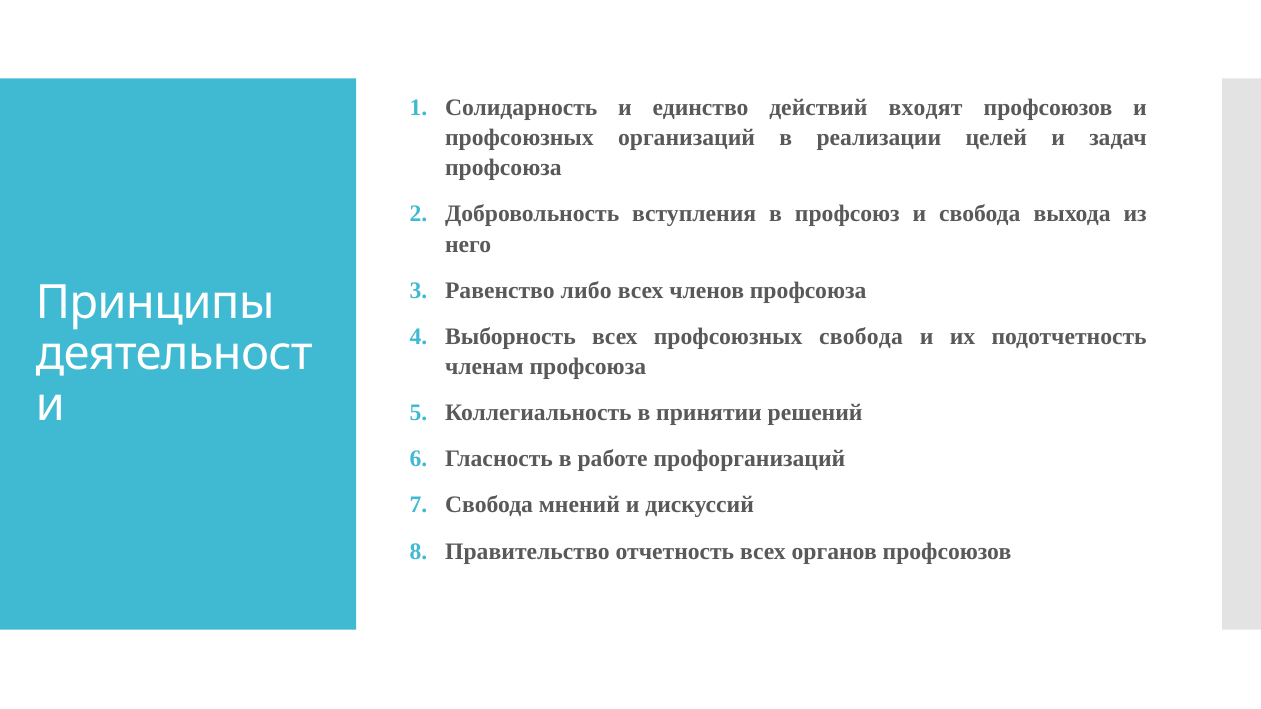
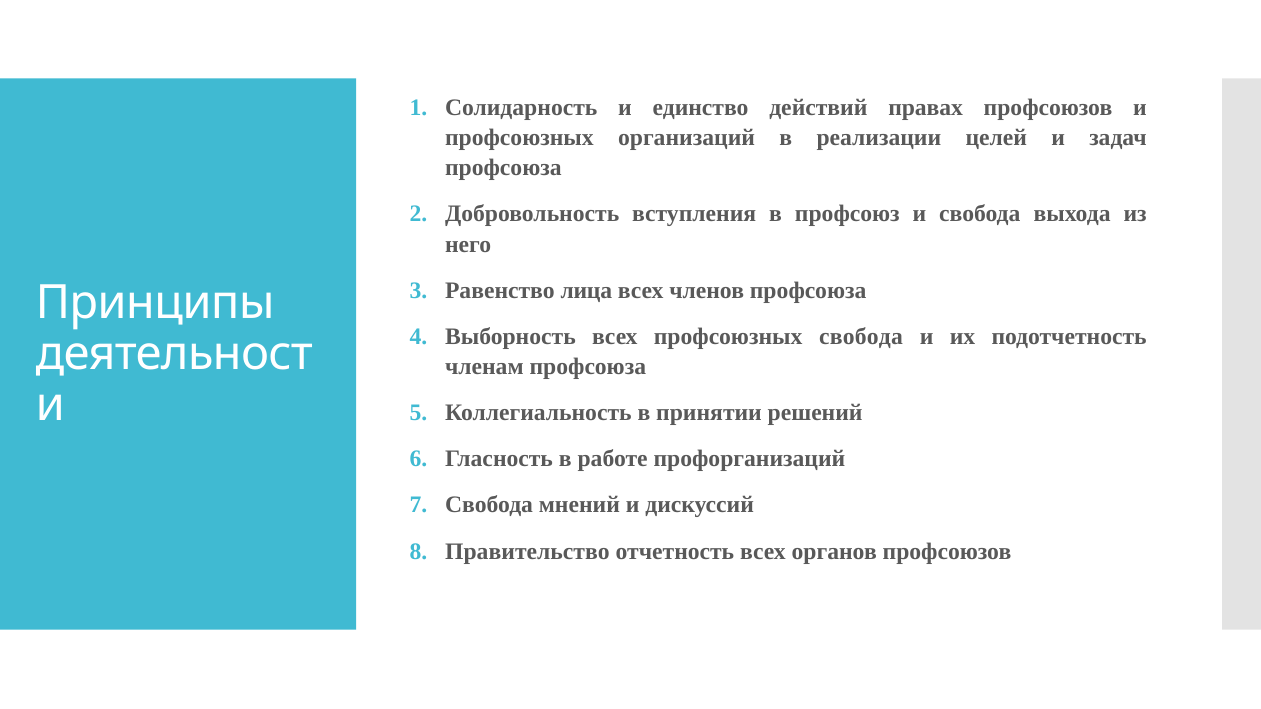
входят: входят -> правах (926, 107)
либо: либо -> лица (586, 291)
